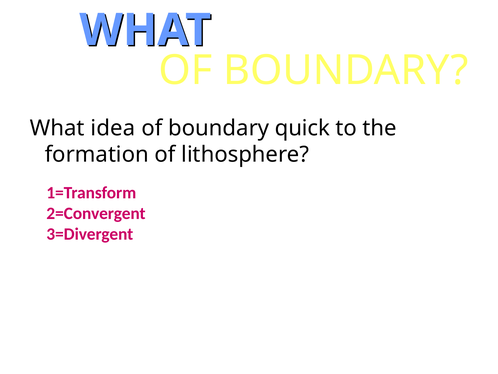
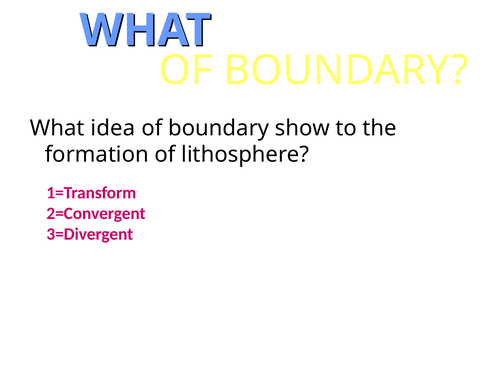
quick: quick -> show (302, 128)
